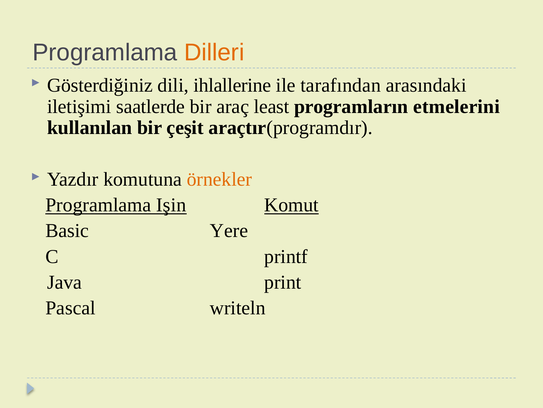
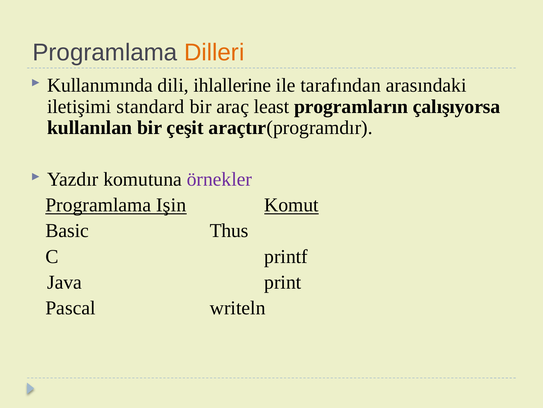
Gösterdiğiniz: Gösterdiğiniz -> Kullanımında (100, 85)
saatlerde: saatlerde -> standard (150, 106)
etmelerini: etmelerini -> çalışıyorsa (457, 106)
örnekler colour: orange -> purple (219, 179)
Yere: Yere -> Thus (229, 230)
